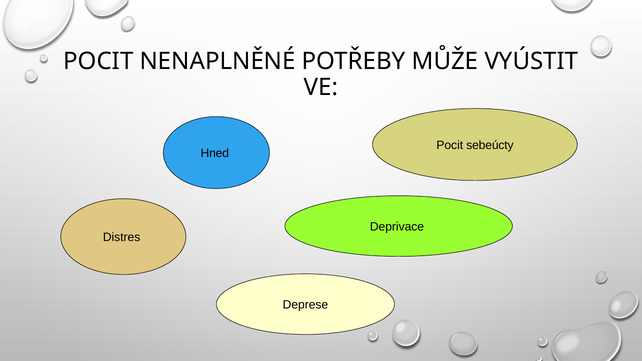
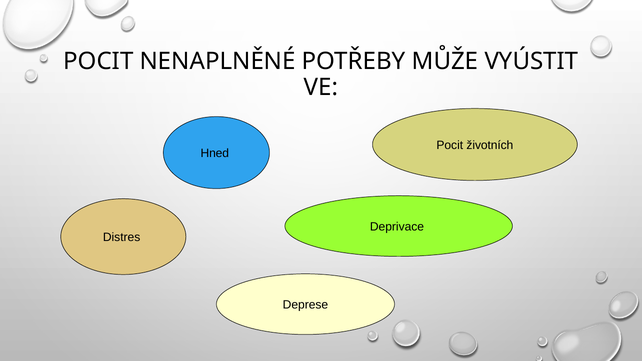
sebeúcty: sebeúcty -> životních (490, 145)
